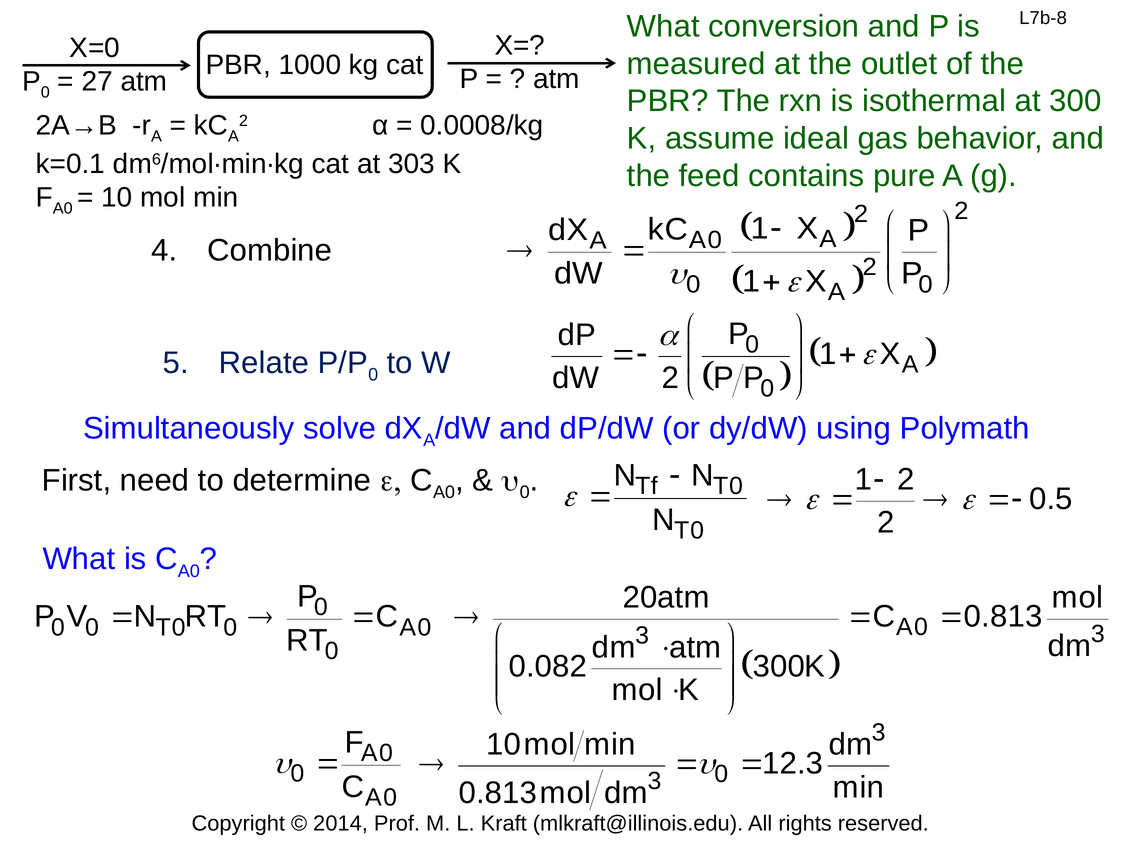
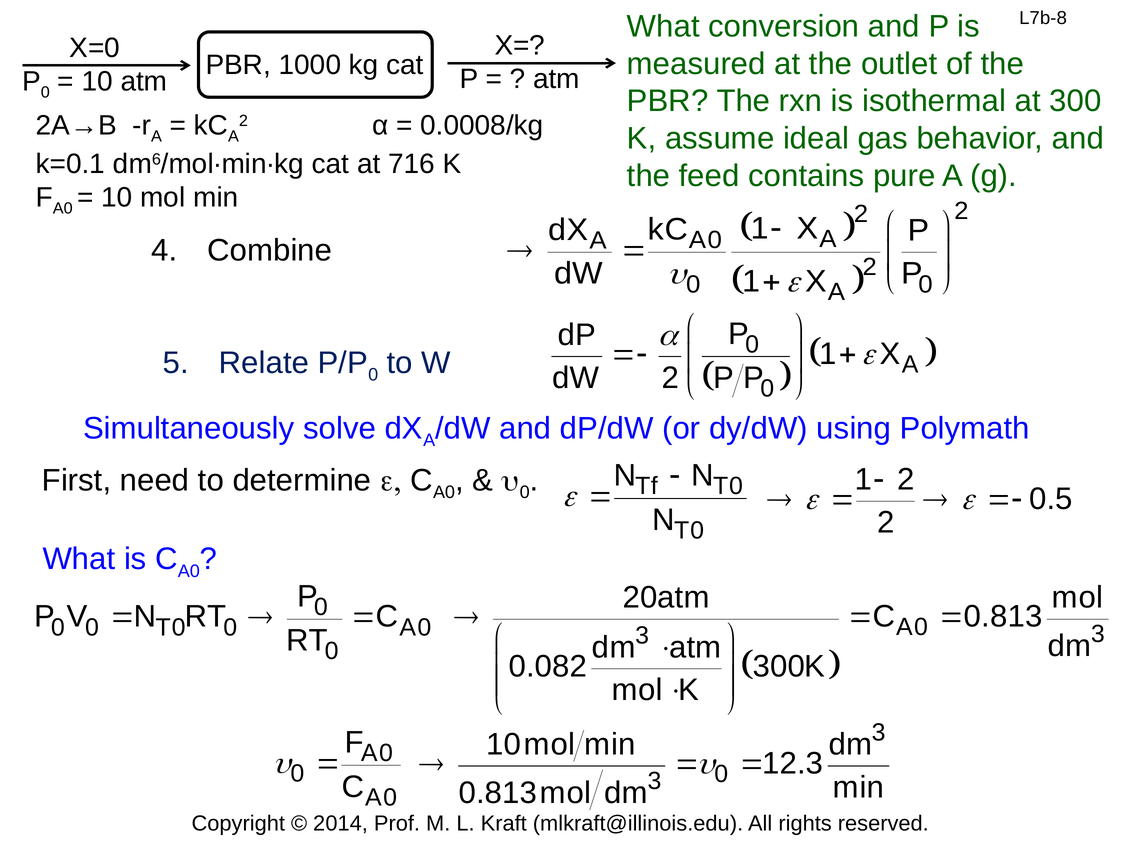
27: 27 -> 10 (97, 81)
303: 303 -> 716 (412, 164)
